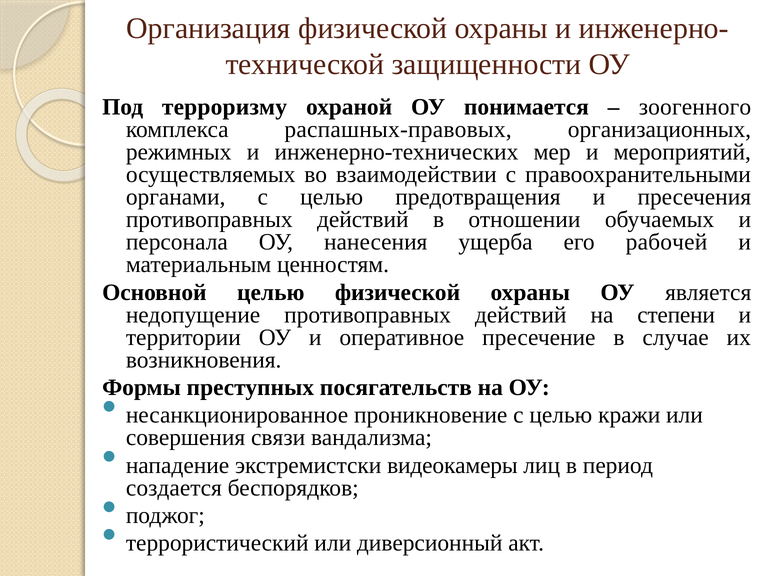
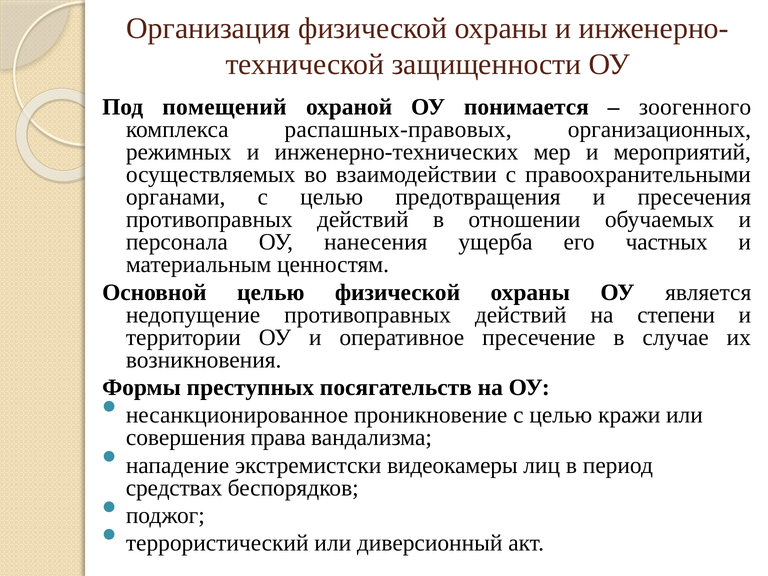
терроризму: терроризму -> помещений (224, 107)
рабочей: рабочей -> частных (667, 242)
связи: связи -> права (278, 438)
создается: создается -> средствах (174, 488)
